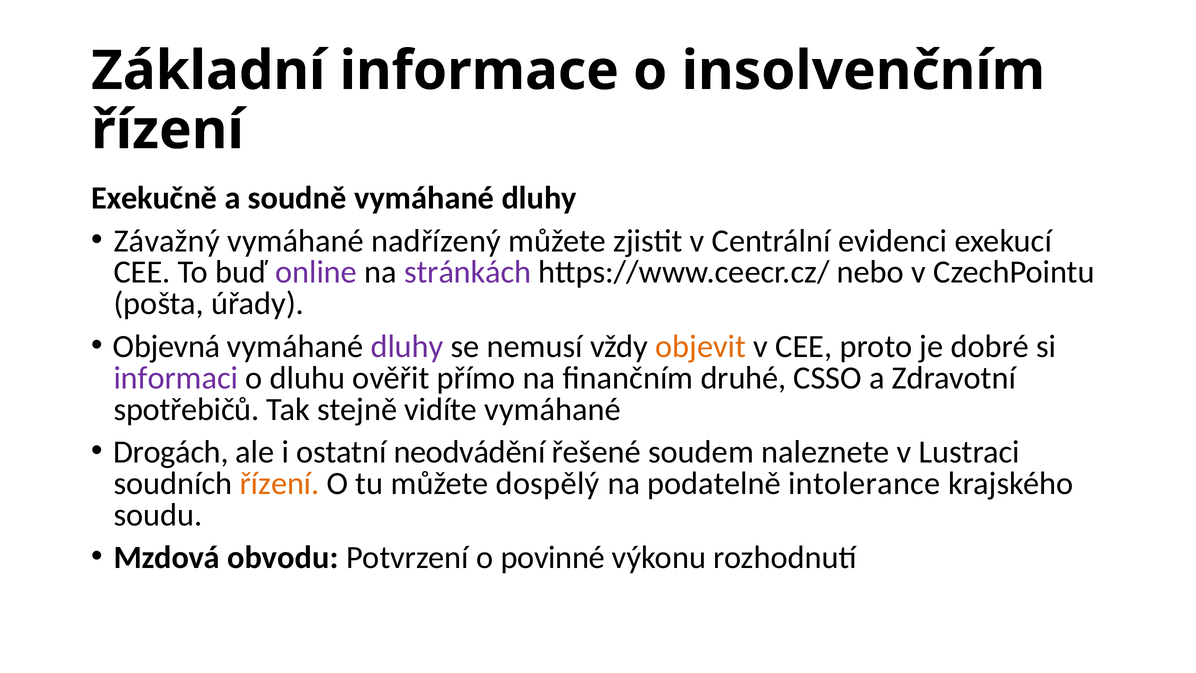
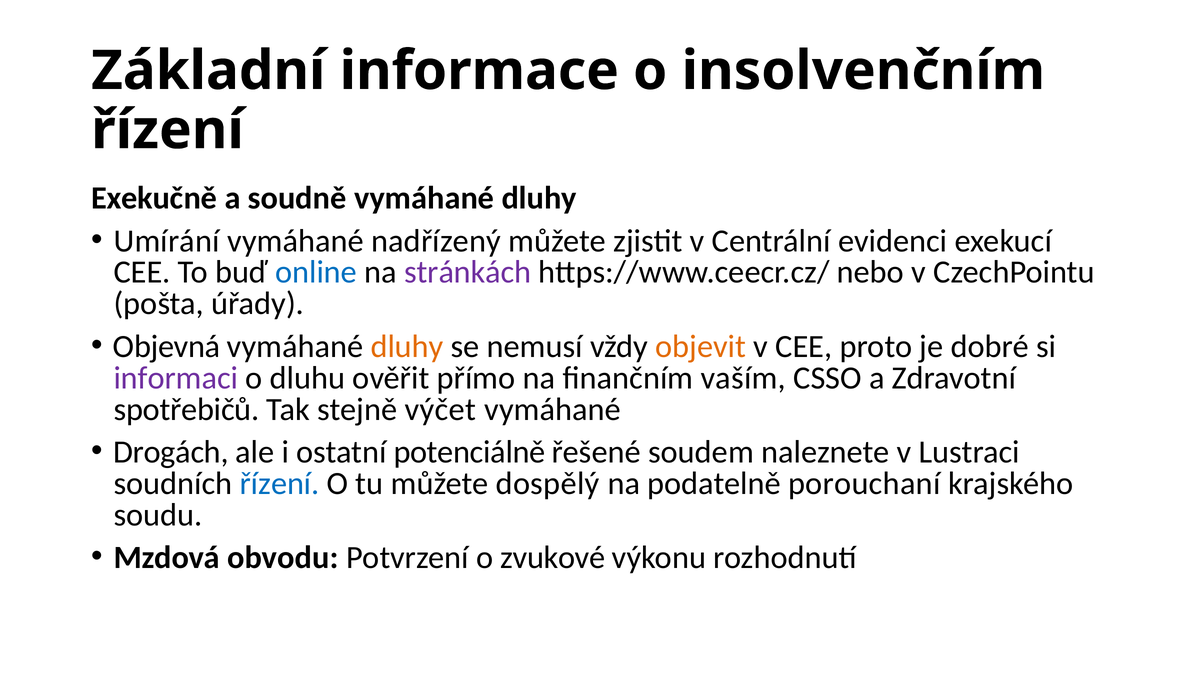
Závažný: Závažný -> Umírání (167, 241)
online colour: purple -> blue (316, 272)
dluhy colour: purple -> orange (407, 346)
druhé: druhé -> vaším (743, 378)
vidíte: vidíte -> výčet (441, 409)
neodvádění: neodvádění -> potenciálně (469, 452)
řízení colour: orange -> blue (280, 483)
intolerance: intolerance -> porouchaní (864, 483)
povinné: povinné -> zvukové (553, 557)
